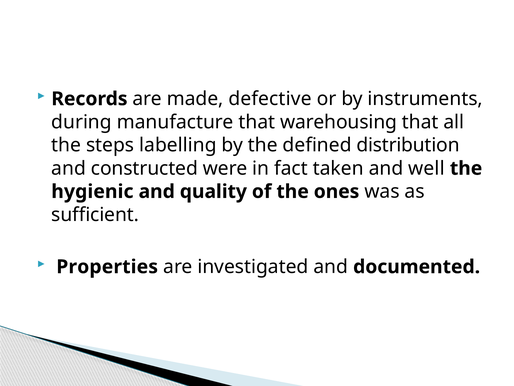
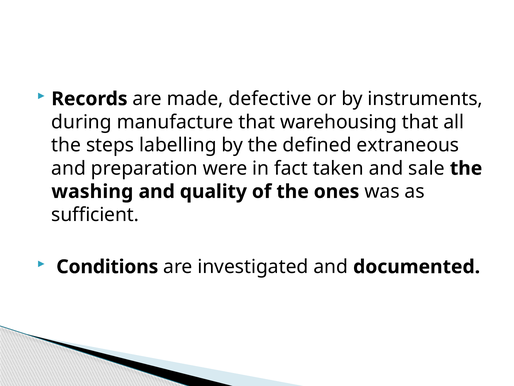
distribution: distribution -> extraneous (408, 145)
constructed: constructed -> preparation (144, 168)
well: well -> sale (426, 168)
hygienic: hygienic -> washing (92, 191)
Properties: Properties -> Conditions (107, 266)
